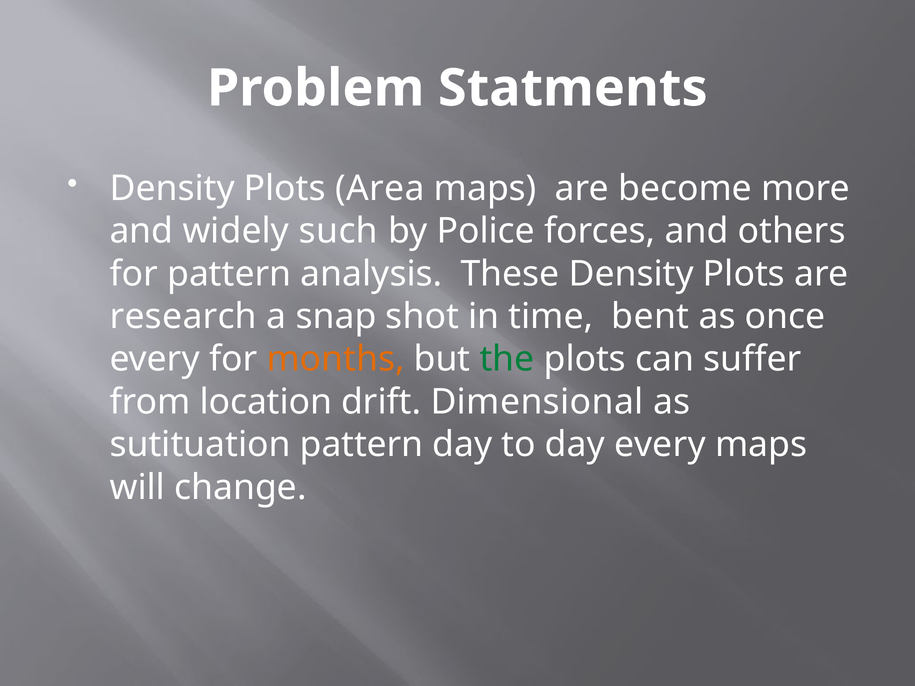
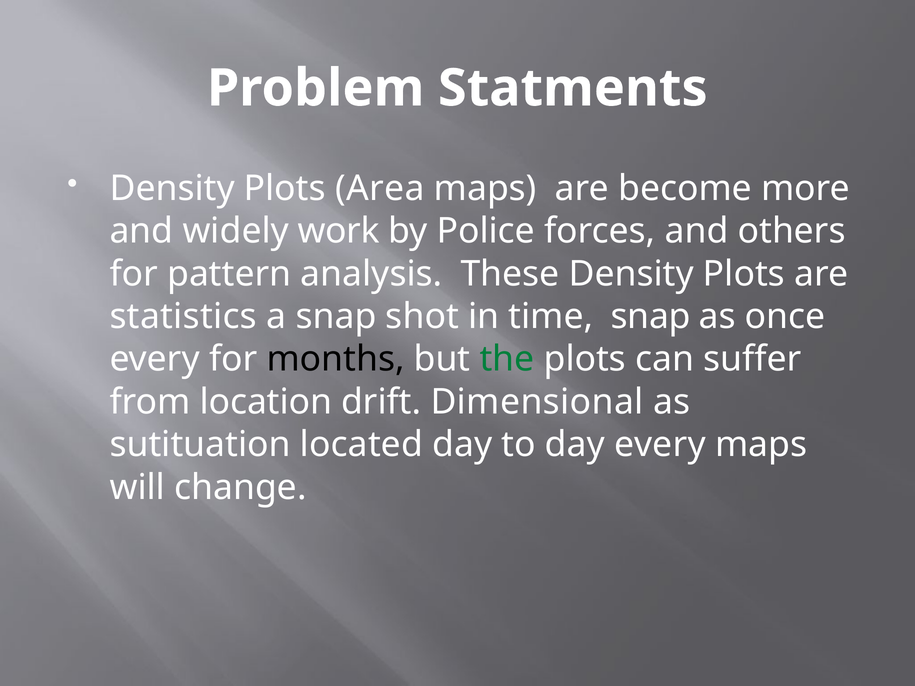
such: such -> work (339, 231)
research: research -> statistics (183, 317)
time bent: bent -> snap (651, 317)
months colour: orange -> black (336, 359)
sutituation pattern: pattern -> located (361, 445)
